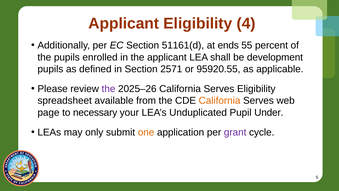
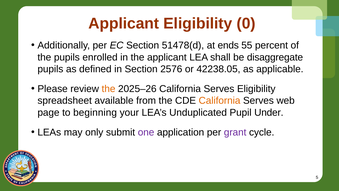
4: 4 -> 0 (246, 23)
51161(d: 51161(d -> 51478(d (183, 45)
development: development -> disaggregate (275, 57)
2571: 2571 -> 2576 (171, 69)
95920.55: 95920.55 -> 42238.05 (218, 69)
the colour: purple -> orange (109, 89)
necessary: necessary -> beginning (95, 112)
one colour: orange -> purple (146, 132)
